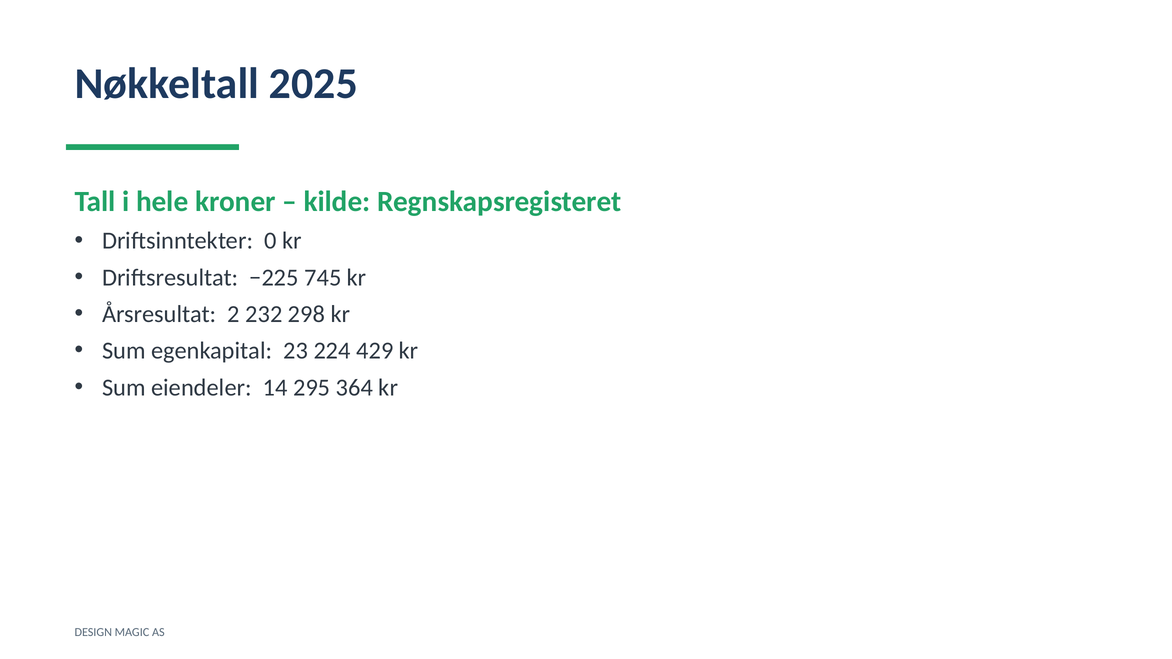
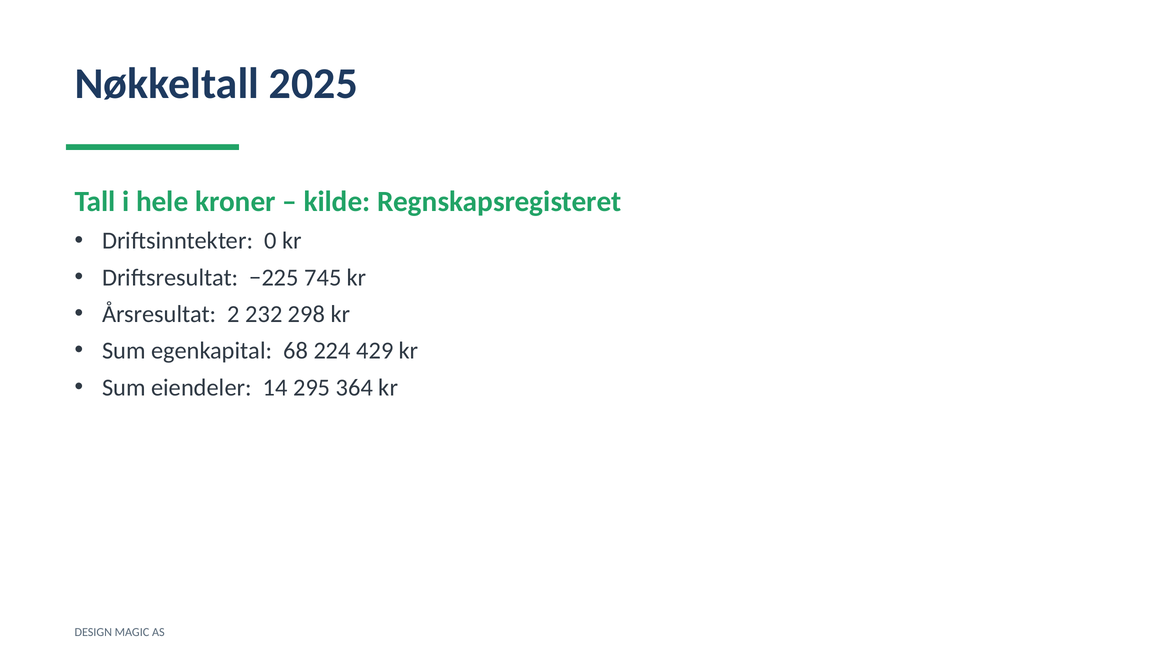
23: 23 -> 68 (296, 351)
